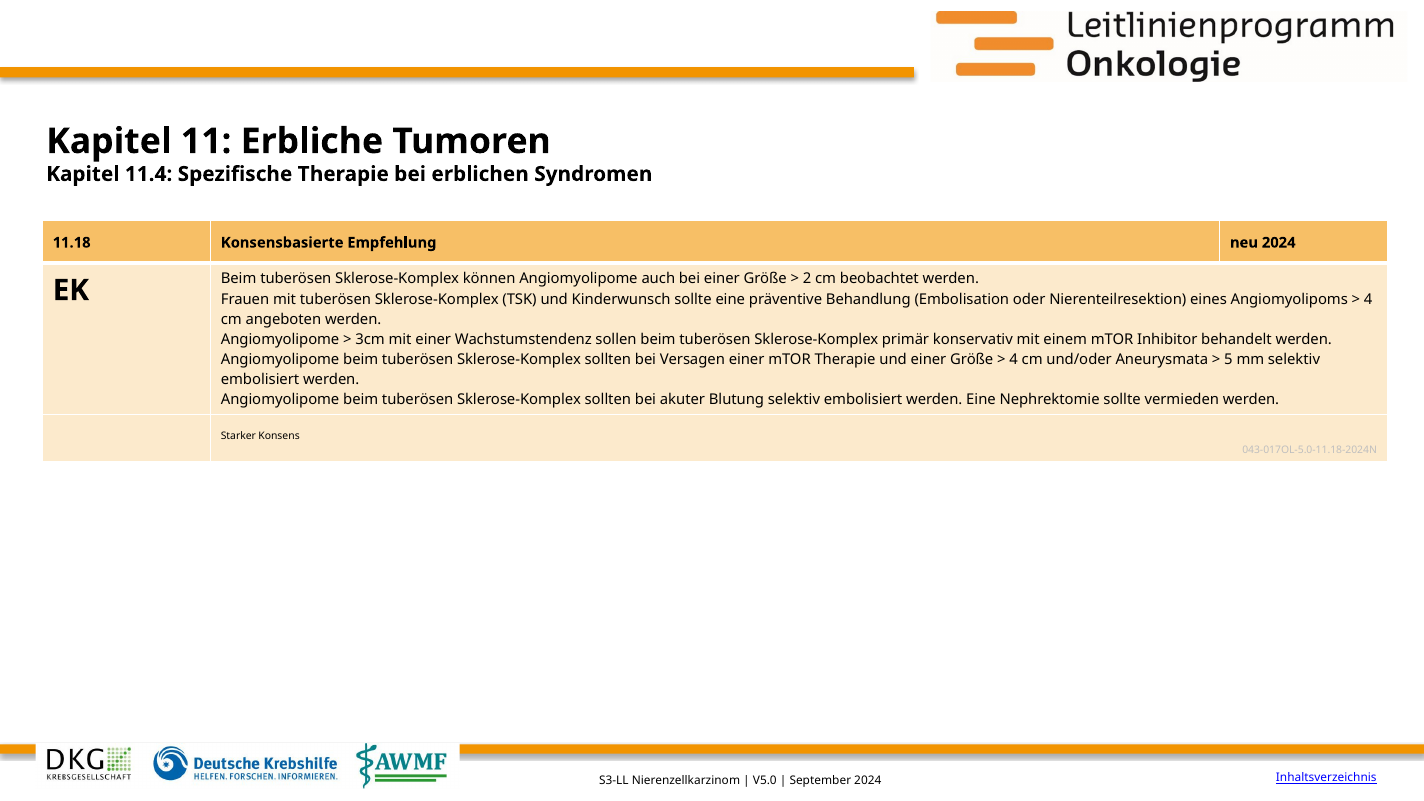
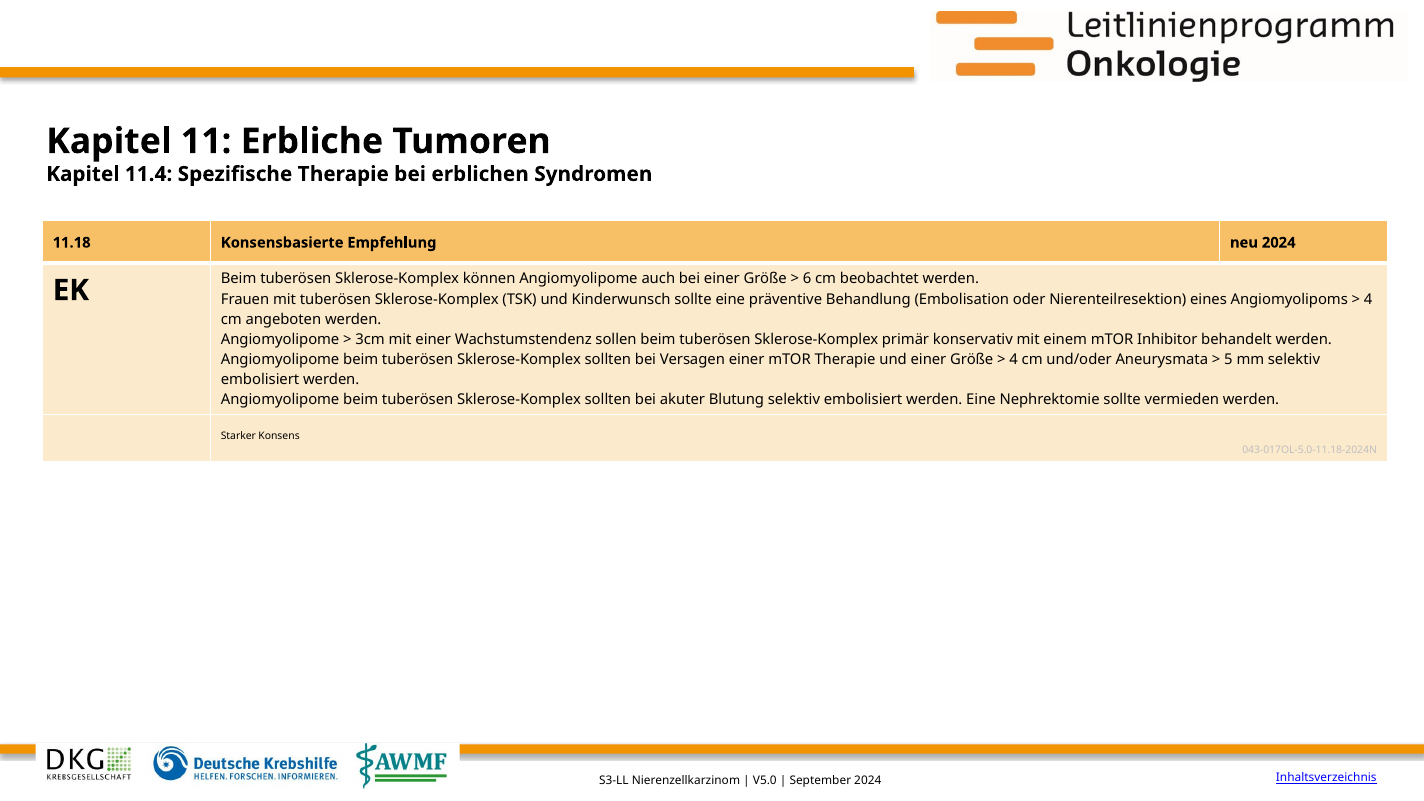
2: 2 -> 6 (807, 279)
